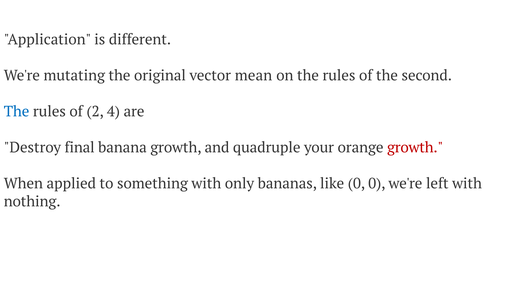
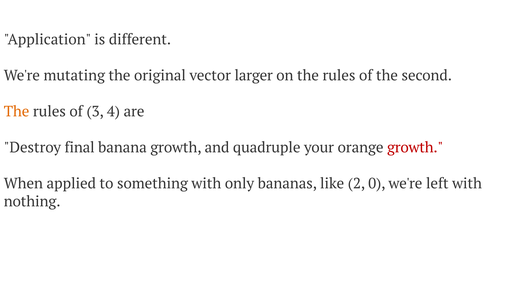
mean: mean -> larger (254, 76)
The colour: blue -> orange (17, 112)
2: 2 -> 3 (95, 112)
like 0: 0 -> 2 (356, 184)
